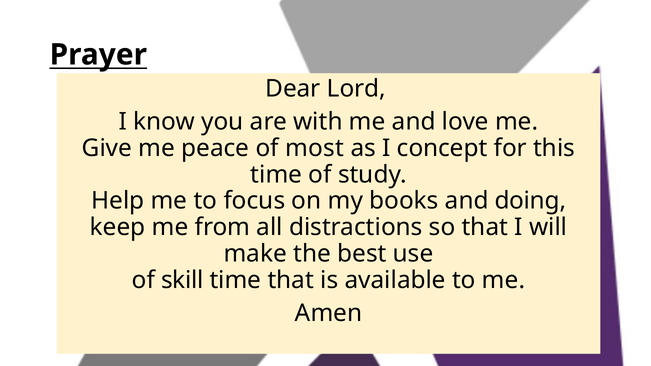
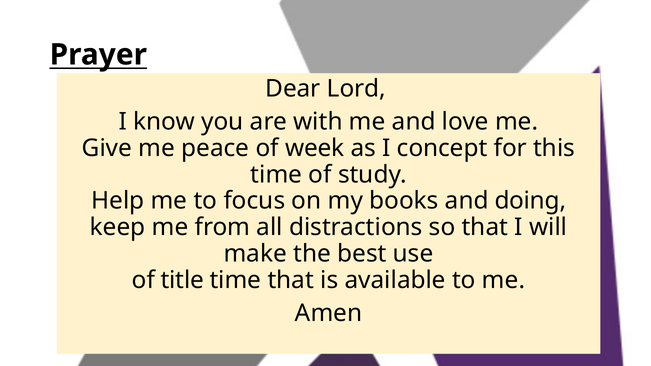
most: most -> week (315, 148)
skill: skill -> title (182, 280)
